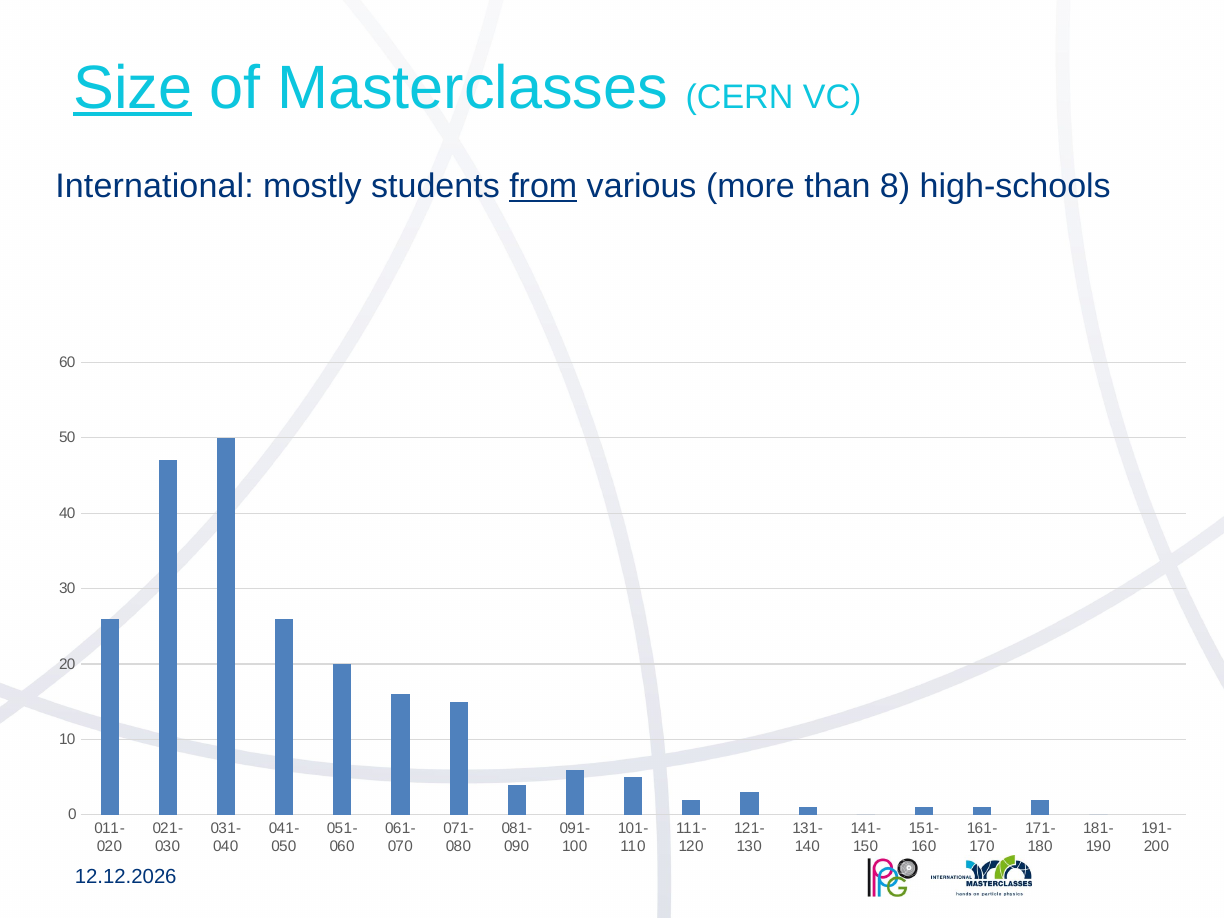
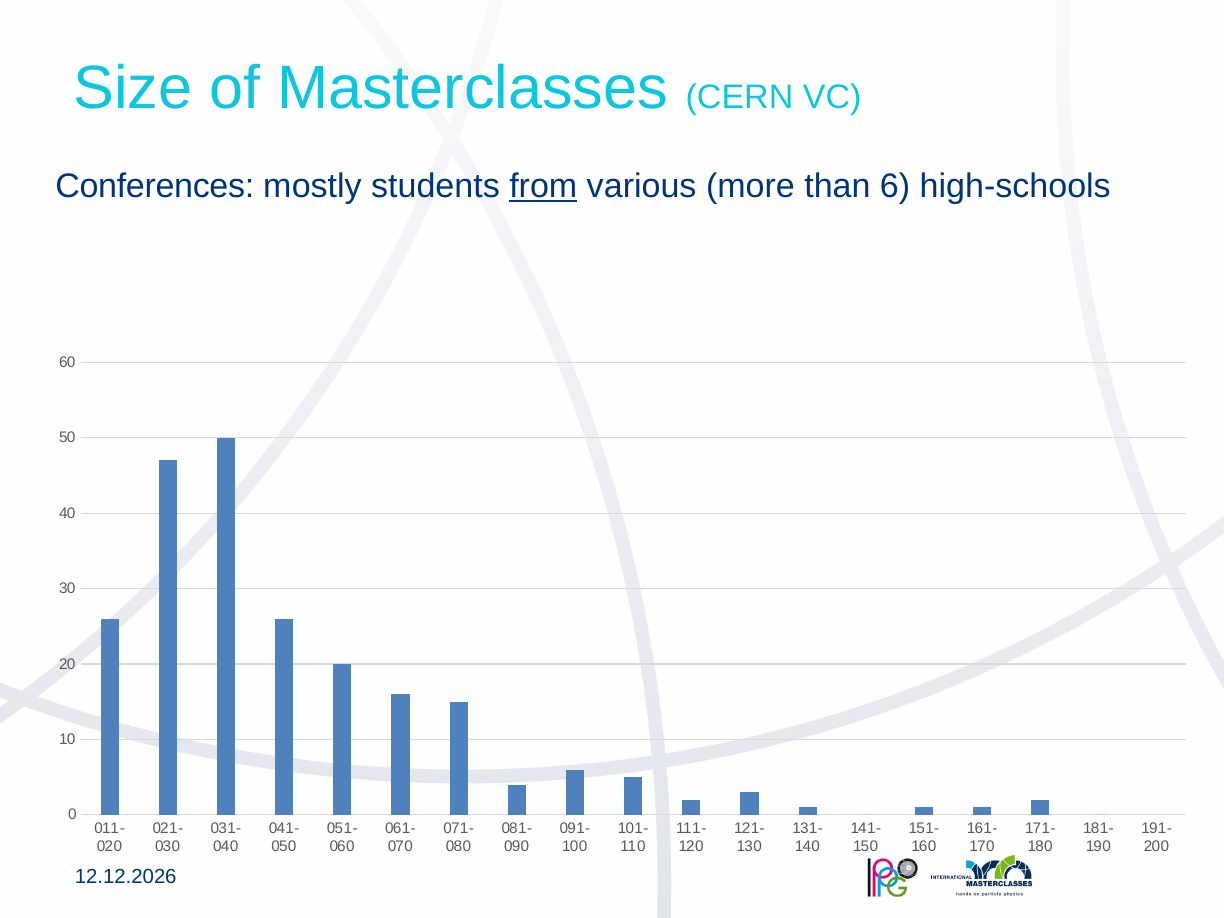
Size underline: present -> none (133, 88)
International: International -> Conferences (155, 186)
8: 8 -> 6 (895, 186)
